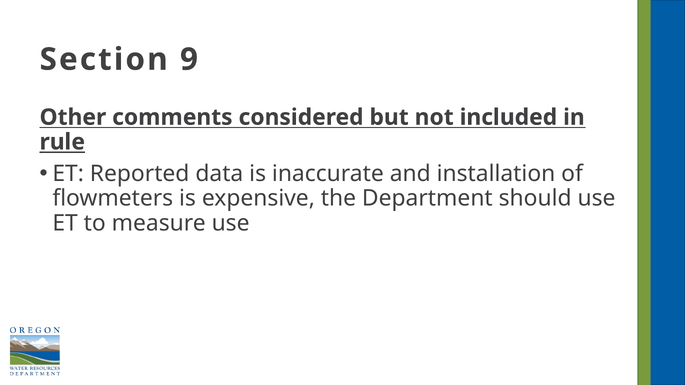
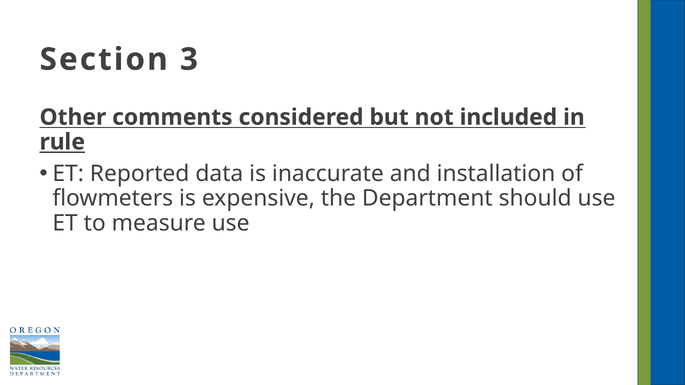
9: 9 -> 3 (189, 59)
